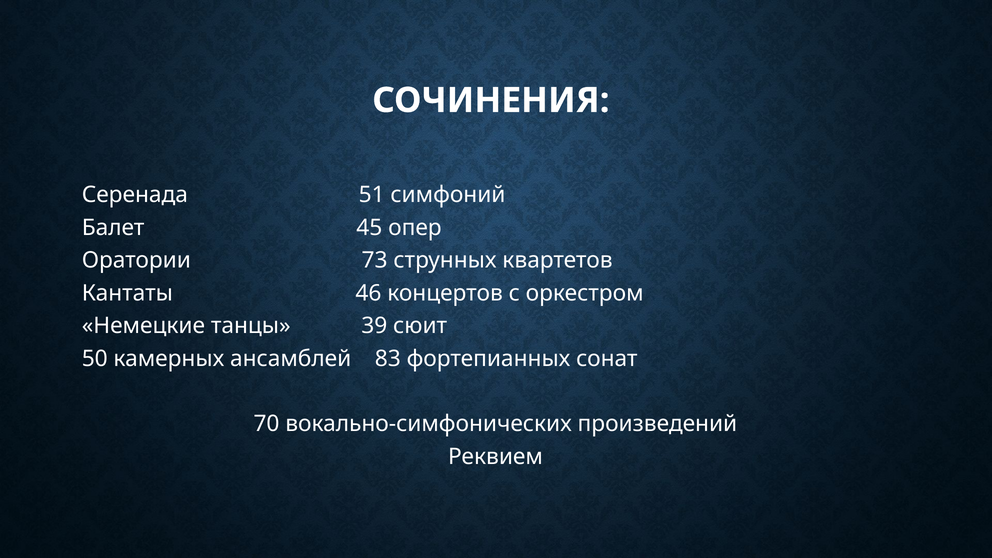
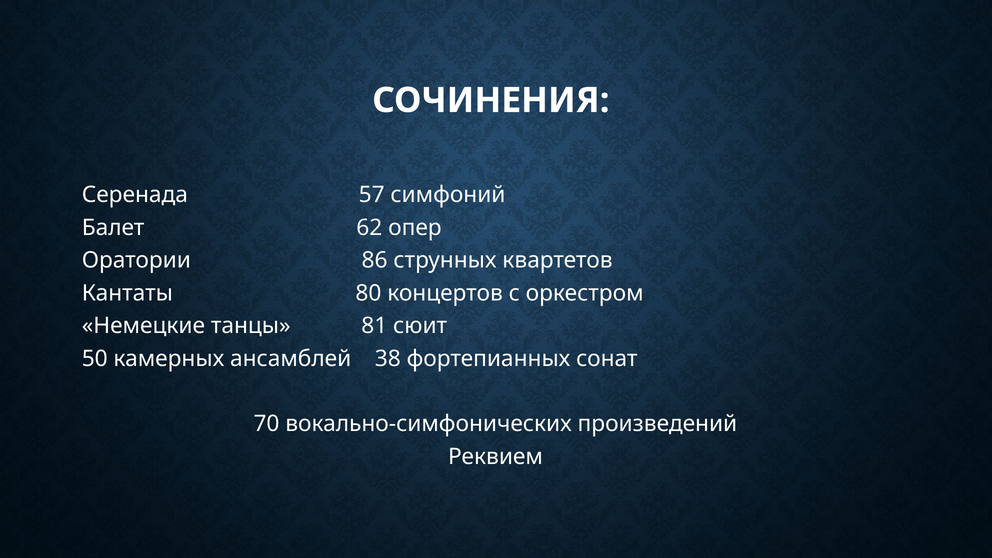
51: 51 -> 57 (372, 195)
45: 45 -> 62 (369, 228)
73: 73 -> 86 (375, 260)
46: 46 -> 80 (368, 293)
39: 39 -> 81 (374, 326)
83: 83 -> 38 (388, 359)
